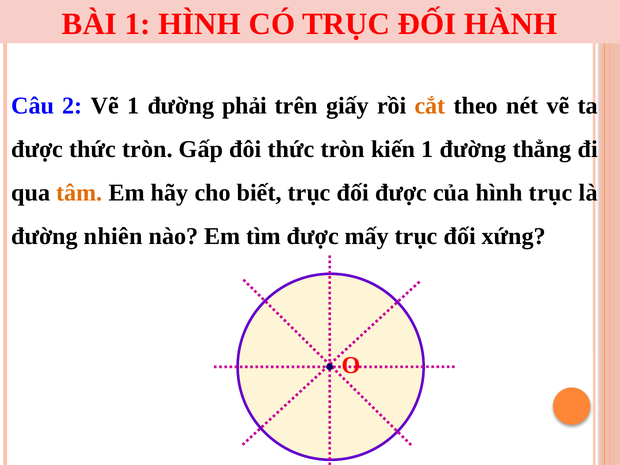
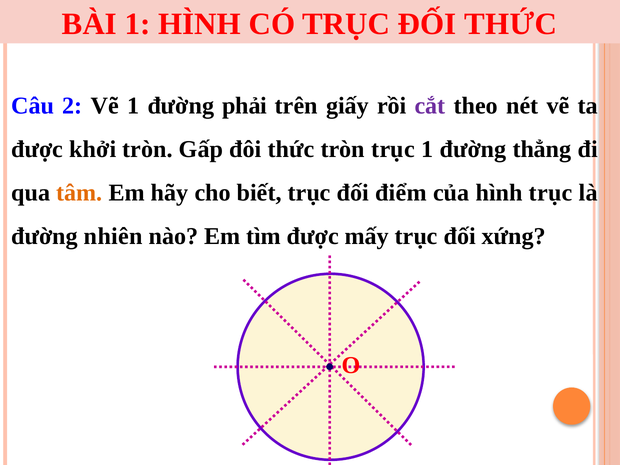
ĐỐI HÀNH: HÀNH -> THỨC (511, 24)
cắt colour: orange -> purple (430, 106)
được thức: thức -> khởi (93, 149)
tròn kiến: kiến -> trục (393, 149)
đối được: được -> điểm (401, 193)
